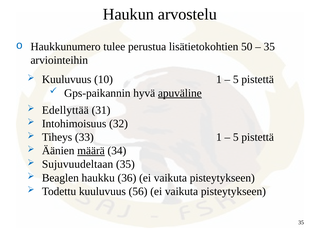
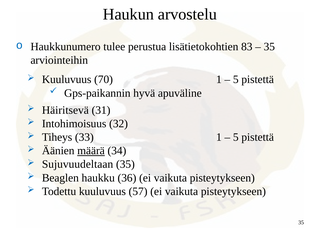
50: 50 -> 83 (247, 47)
10: 10 -> 70 (104, 79)
apuväline underline: present -> none (180, 93)
Edellyttää: Edellyttää -> Häiritsevä (65, 110)
56: 56 -> 57 (138, 191)
